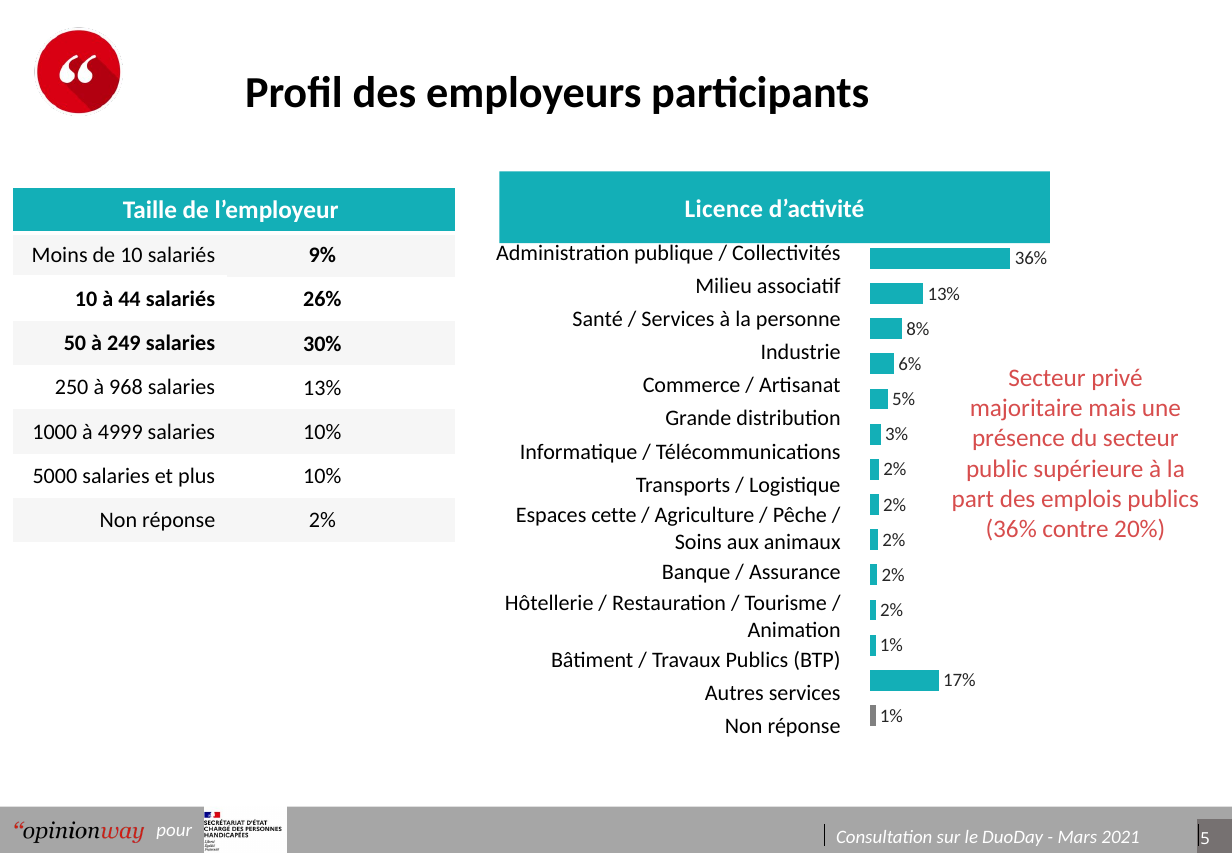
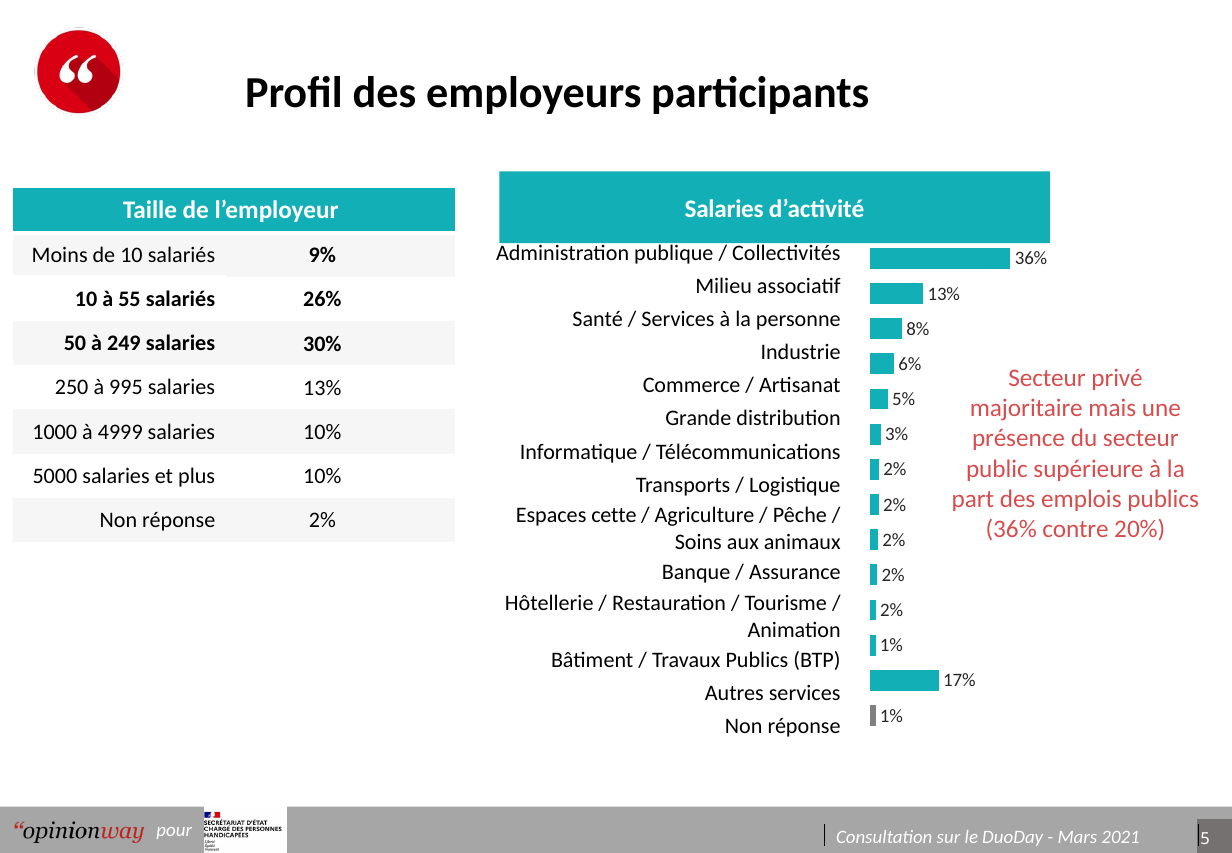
Licence: Licence -> Salaries (724, 209)
44: 44 -> 55 (129, 299)
968: 968 -> 995 (126, 388)
